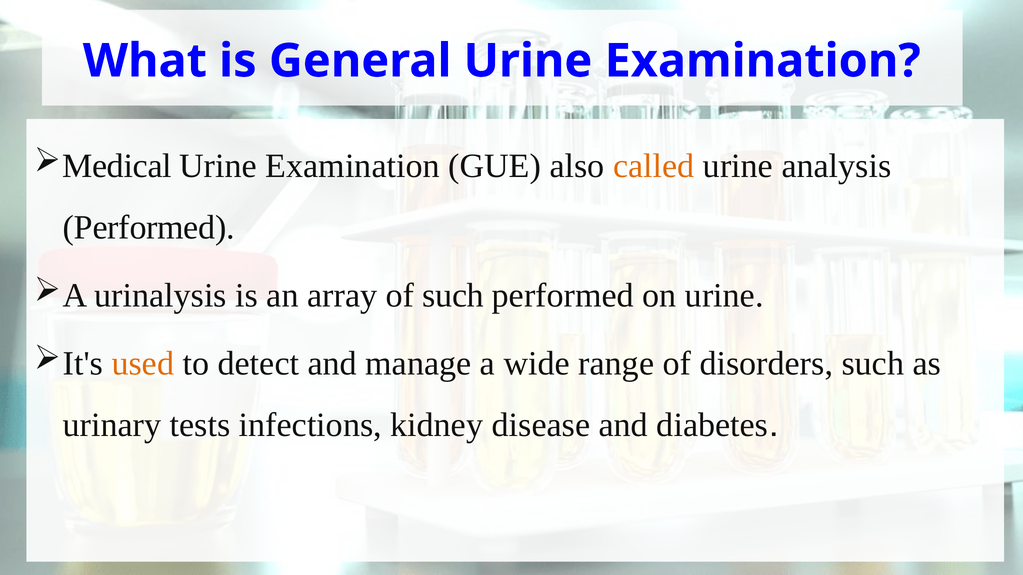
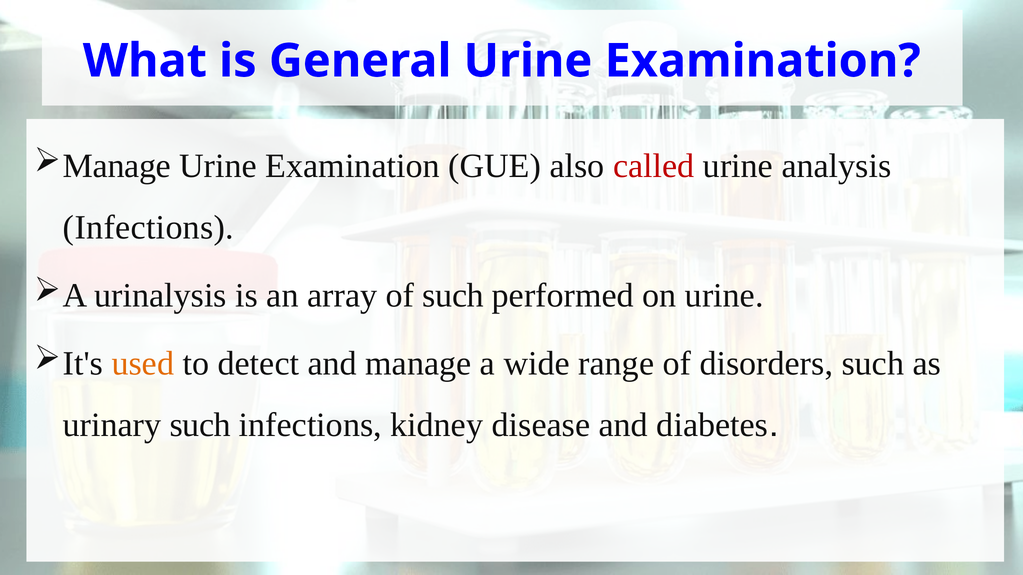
Medical: Medical -> Manage (117, 166)
called colour: orange -> red (654, 166)
Performed: Performed -> Infections (148, 228)
urinary tests: tests -> such (200, 425)
